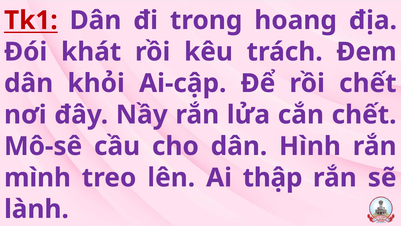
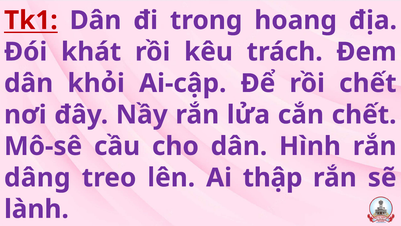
mình: mình -> dâng (37, 177)
